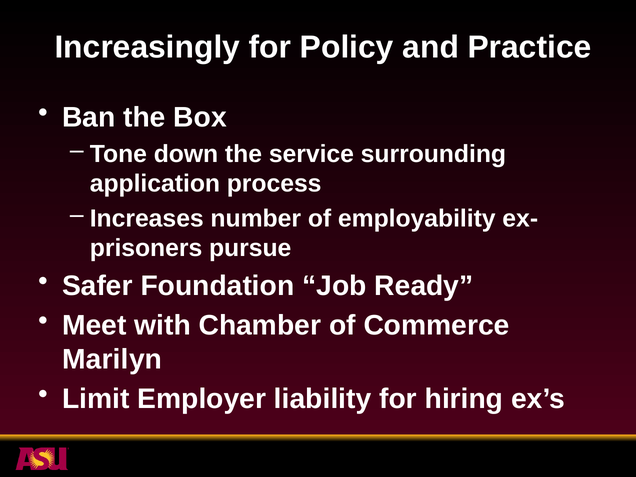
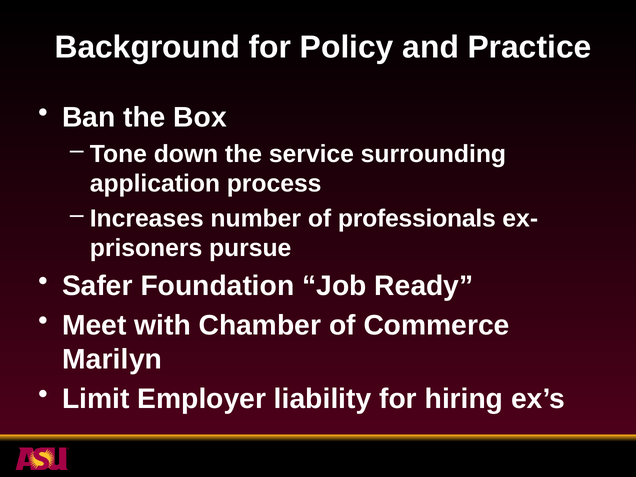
Increasingly: Increasingly -> Background (147, 47)
employability: employability -> professionals (417, 218)
